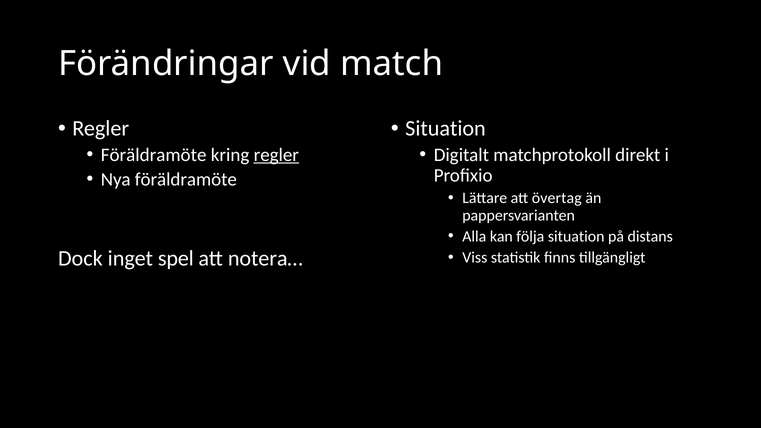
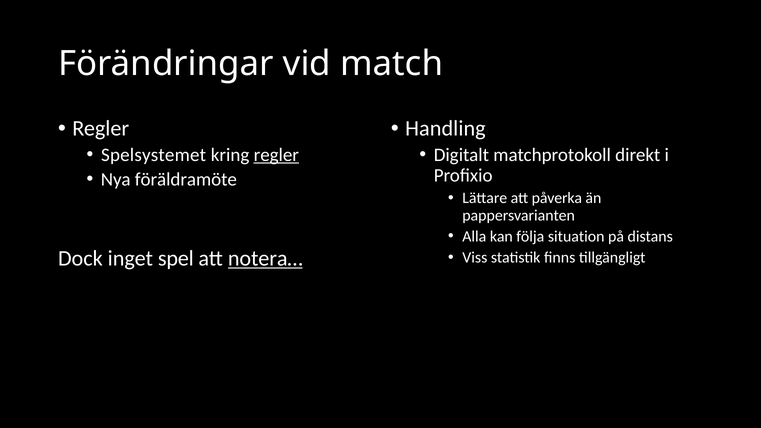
Situation: Situation -> Handling (445, 129)
Föräldramöte: Föräldramöte -> Spelsystemet (154, 155)
övertag: övertag -> påverka (557, 198)
notera… underline: none -> present (265, 259)
